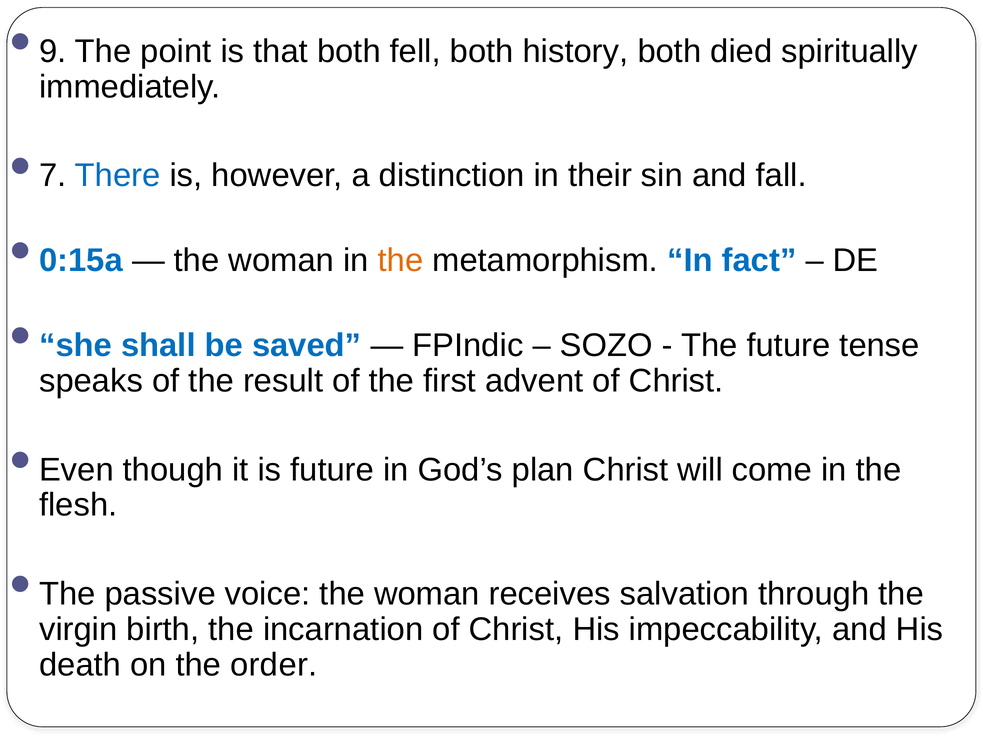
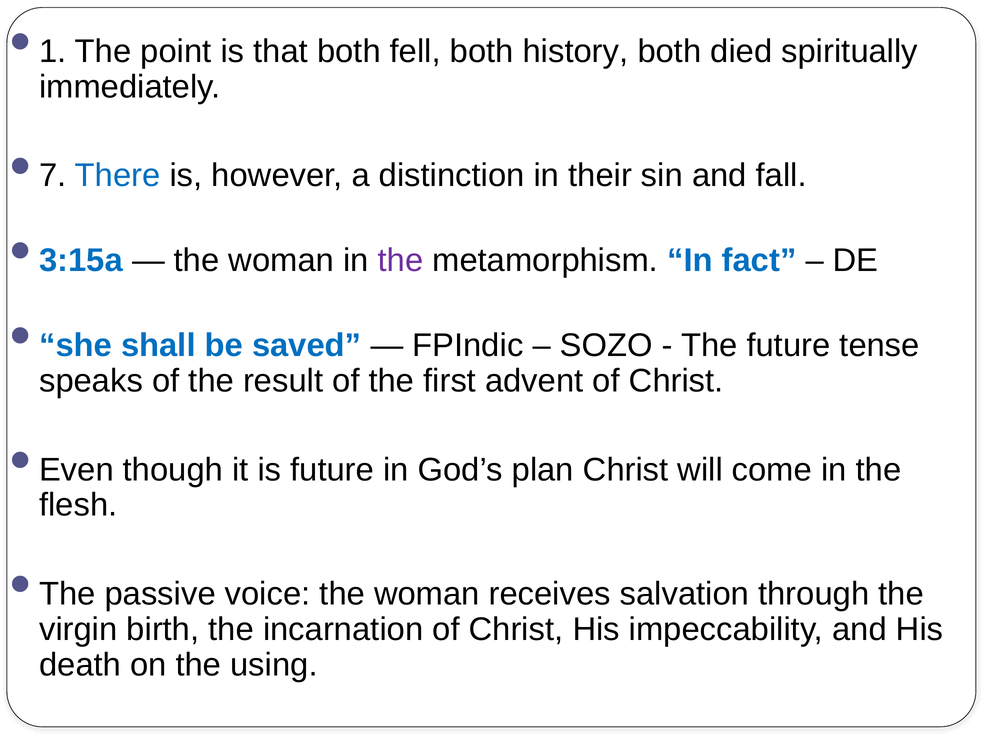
9: 9 -> 1 (53, 51)
0:15a: 0:15a -> 3:15a (81, 261)
the colour: orange -> purple (400, 261)
order: order -> using (274, 665)
